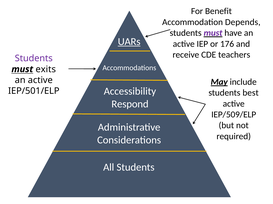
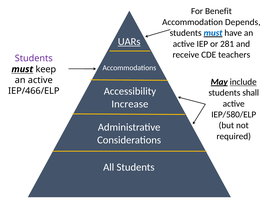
must colour: purple -> blue (213, 33)
176: 176 -> 281 (227, 44)
exits: exits -> keep (46, 69)
include underline: none -> present (243, 82)
IEP/501/ELP: IEP/501/ELP -> IEP/466/ELP (34, 91)
best: best -> shall (251, 93)
Respond: Respond -> Increase (130, 104)
IEP/509/ELP: IEP/509/ELP -> IEP/580/ELP (234, 115)
